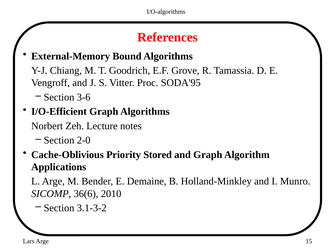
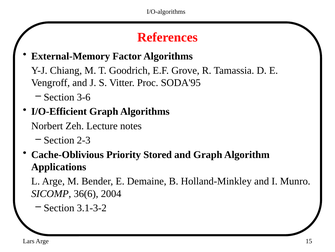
Bound: Bound -> Factor (127, 56)
2-0: 2-0 -> 2-3 (84, 140)
2010: 2010 -> 2004 (111, 193)
